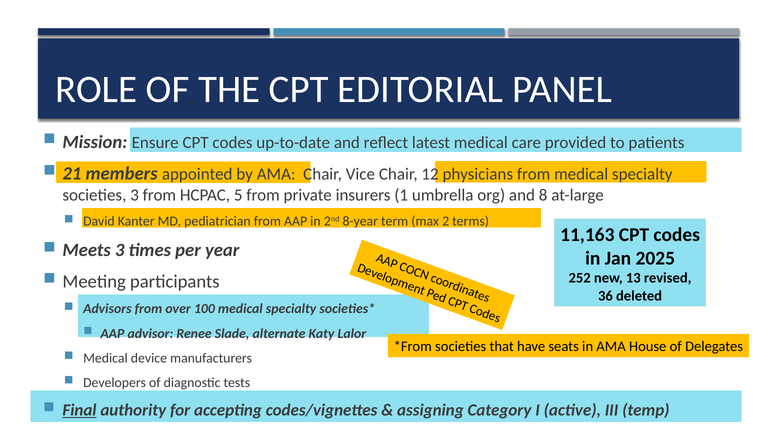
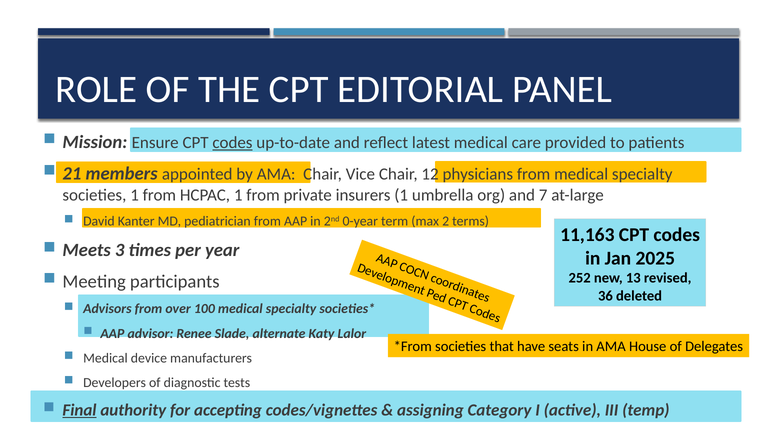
codes underline: none -> present (232, 143)
societies 3: 3 -> 1 (135, 195)
HCPAC 5: 5 -> 1 (238, 195)
8: 8 -> 7 (543, 195)
8-year: 8-year -> 0-year (360, 221)
